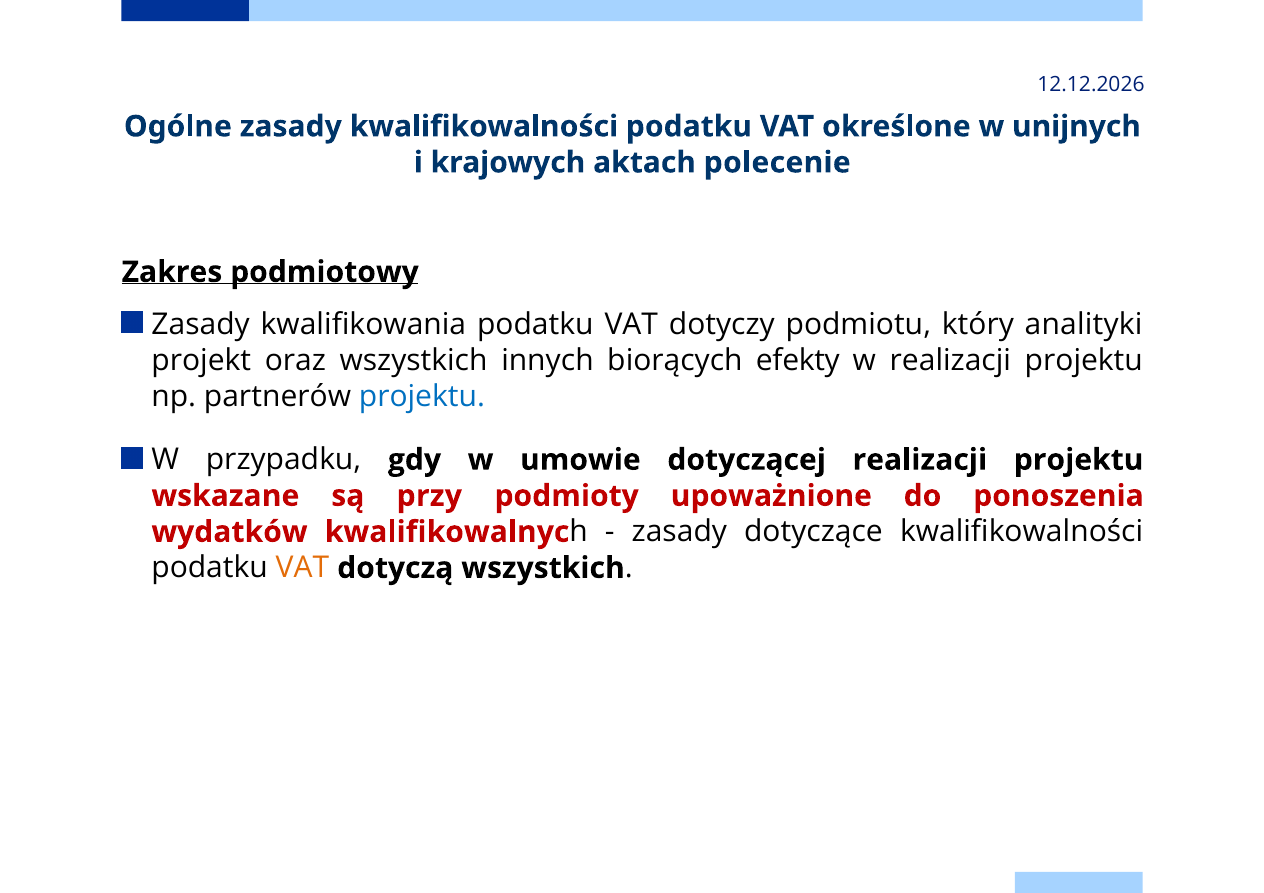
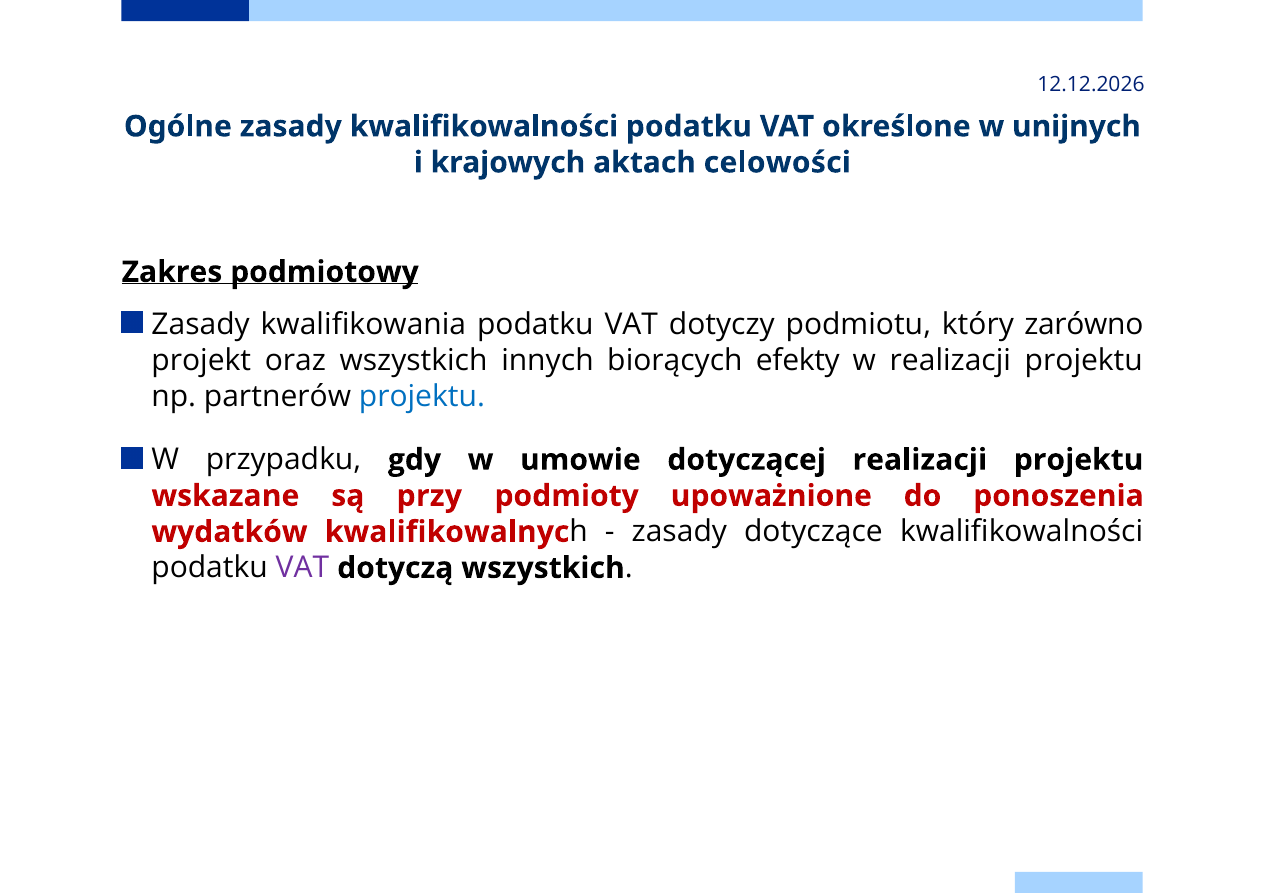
polecenie: polecenie -> celowości (777, 163)
analityki: analityki -> zarówno (1084, 325)
VAT colour: orange -> purple (302, 568)
